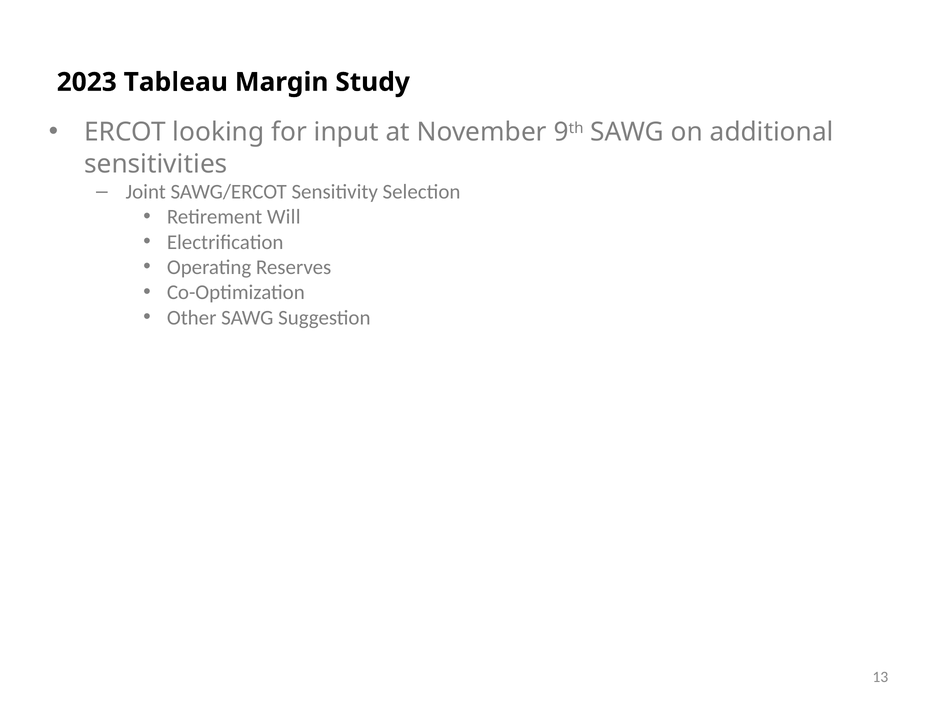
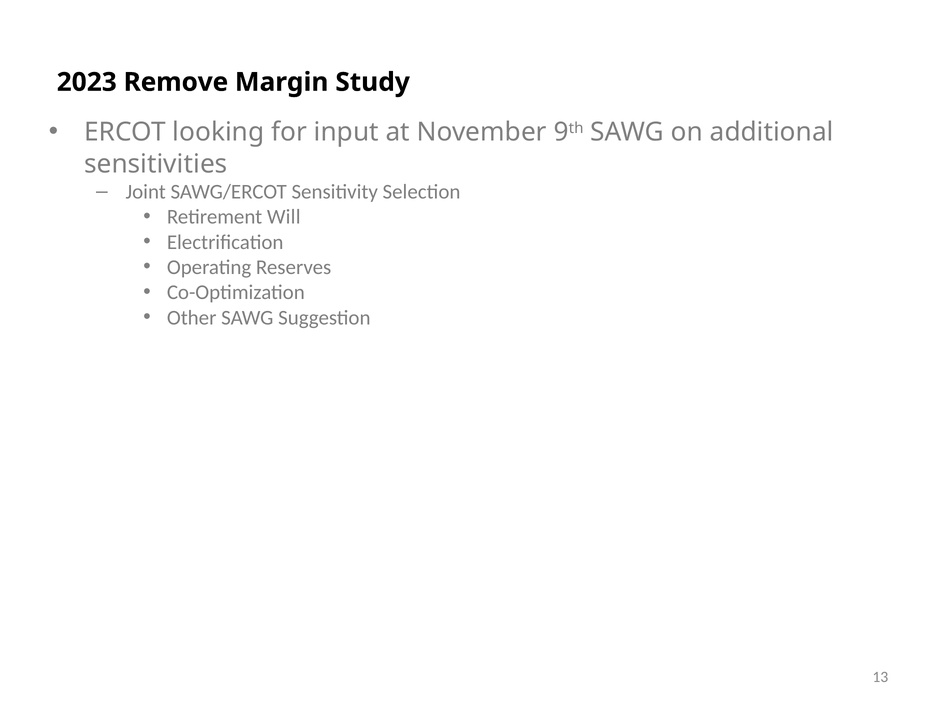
Tableau: Tableau -> Remove (176, 82)
